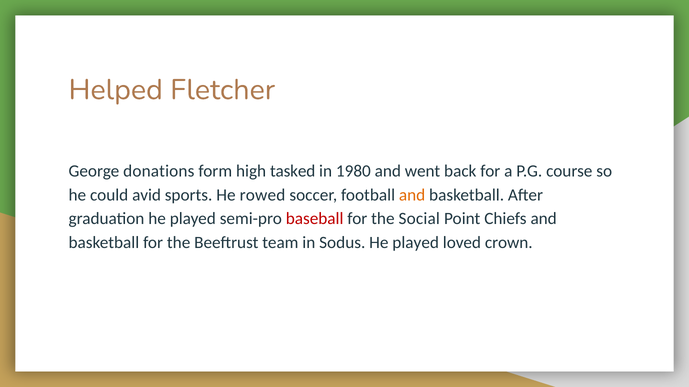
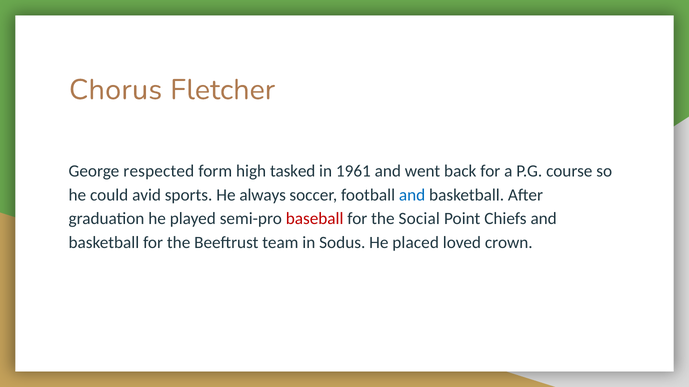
Helped: Helped -> Chorus (116, 90)
donations: donations -> respected (159, 172)
1980: 1980 -> 1961 (353, 172)
rowed: rowed -> always (263, 195)
and colour: orange -> blue (412, 195)
Sodus He played: played -> placed (416, 243)
